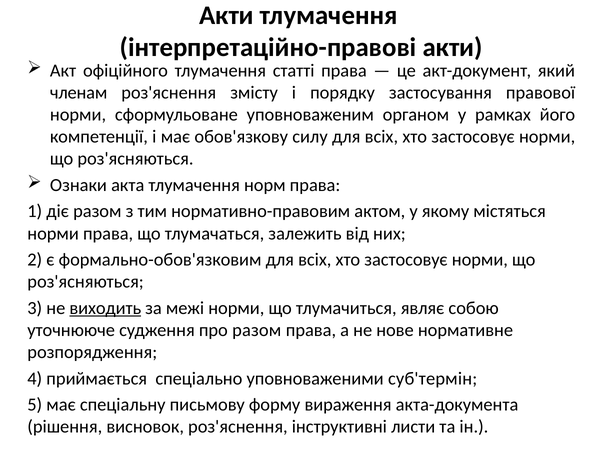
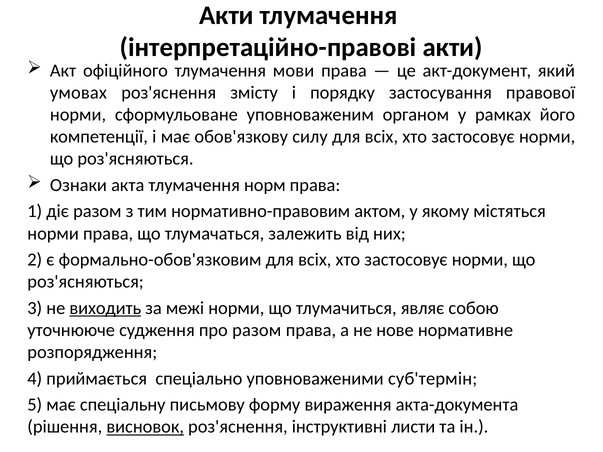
статті: статті -> мови (294, 71)
членам: членам -> умовах (78, 93)
висновок underline: none -> present (145, 427)
